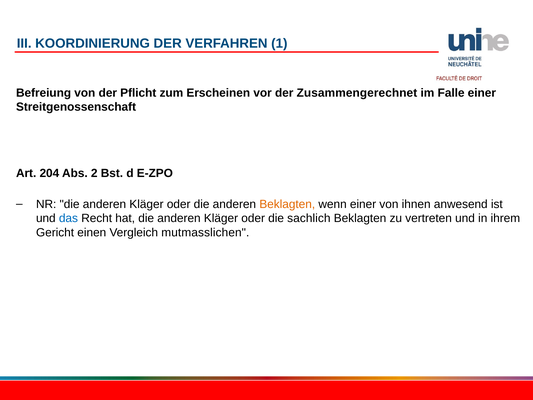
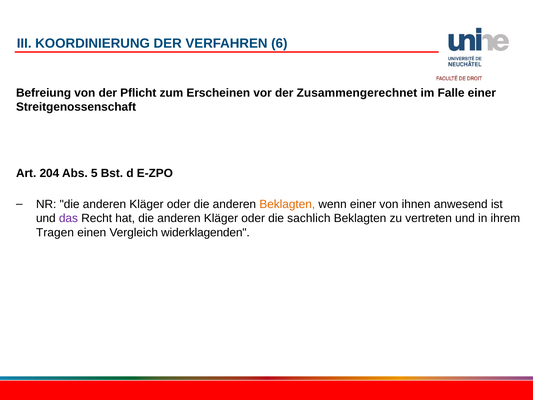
1: 1 -> 6 (279, 44)
2: 2 -> 5 (94, 173)
das colour: blue -> purple (68, 218)
Gericht: Gericht -> Tragen (55, 232)
mutmasslichen: mutmasslichen -> widerklagenden (205, 232)
